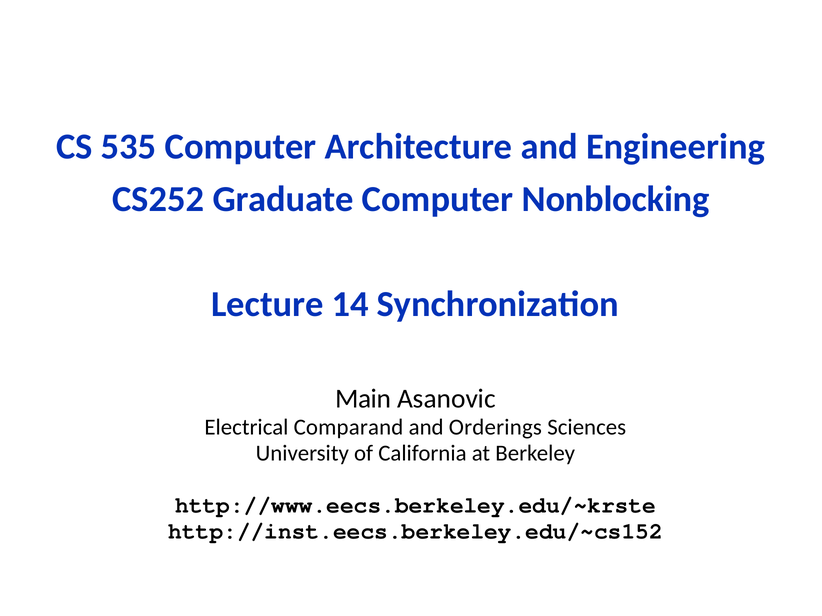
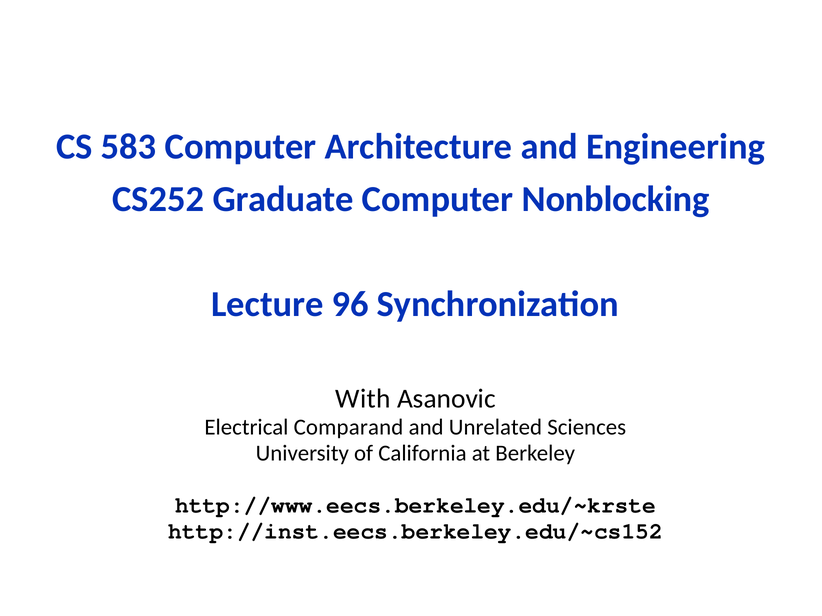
535: 535 -> 583 (129, 147)
14: 14 -> 96 (350, 305)
Main: Main -> With (363, 399)
Orderings: Orderings -> Unrelated (495, 427)
